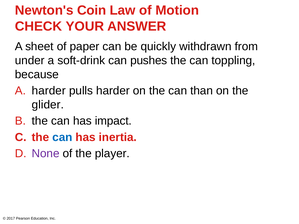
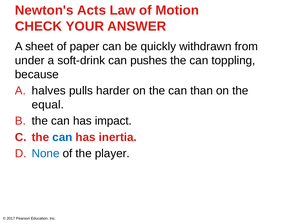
Coin: Coin -> Acts (92, 10)
A harder: harder -> halves (49, 91)
glider: glider -> equal (48, 105)
None colour: purple -> blue (46, 154)
